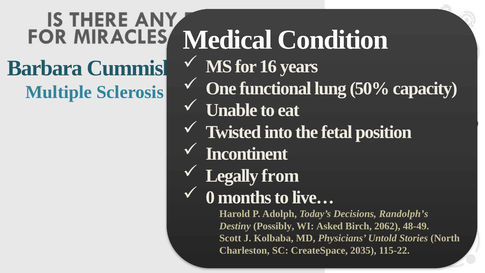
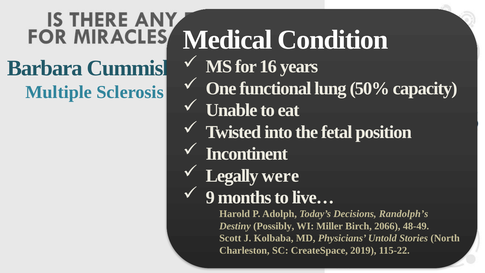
from: from -> were (280, 176)
0: 0 -> 9 (210, 197)
Asked: Asked -> Miller (330, 226)
2062: 2062 -> 2066 (387, 226)
2035: 2035 -> 2019 (363, 250)
